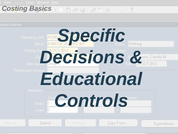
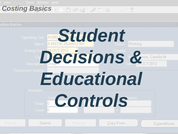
Specific: Specific -> Student (91, 36)
